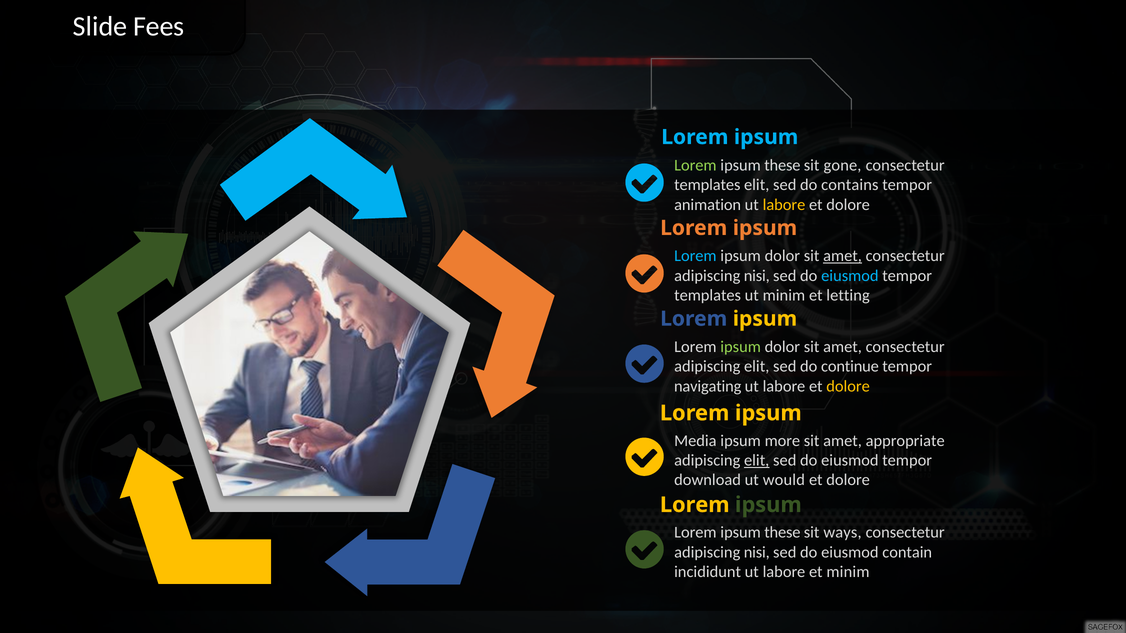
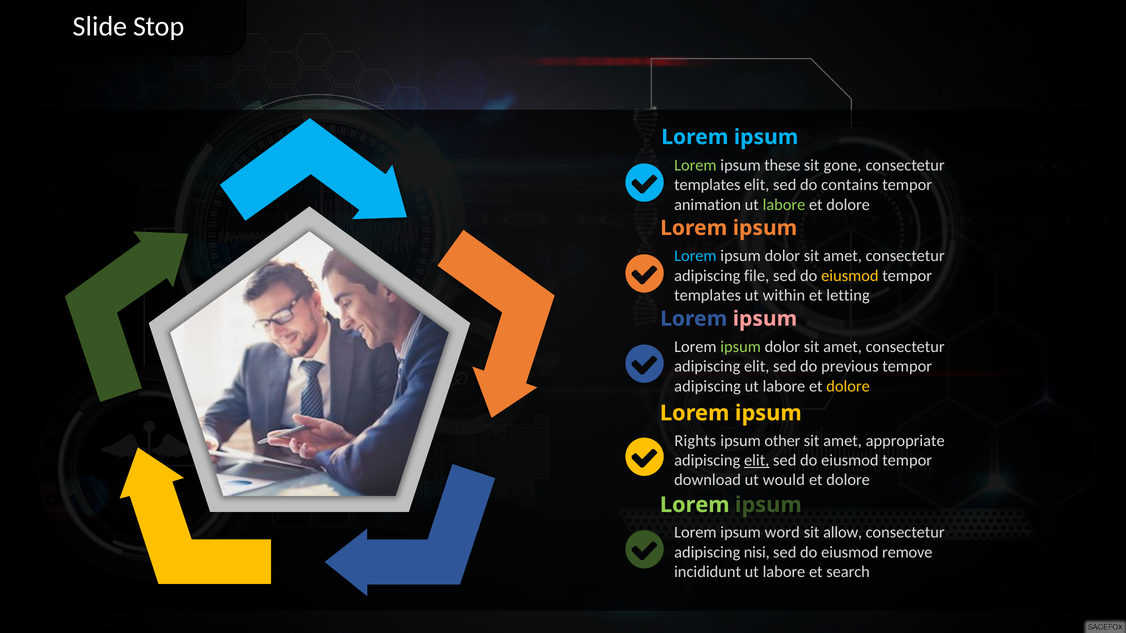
Fees: Fees -> Stop (159, 27)
labore colour: yellow -> light green (784, 205)
amet underline: present -> none (843, 256)
nisi: nisi -> file (757, 276)
eiusmod colour: light blue -> yellow (850, 276)
ut minim: minim -> within (784, 296)
ipsum colour: yellow -> pink (765, 319)
continue: continue -> previous (850, 367)
navigating: navigating -> adipiscing (708, 387)
Media: Media -> Rights (695, 441)
more: more -> other (782, 441)
Lorem colour: yellow -> light green (695, 505)
these: these -> word (782, 533)
ways: ways -> allow (843, 533)
contain: contain -> remove (907, 552)
et minim: minim -> search (848, 572)
